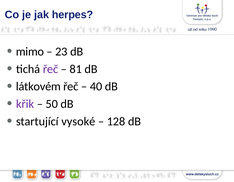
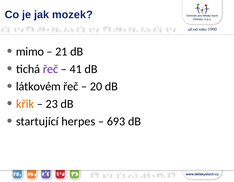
herpes: herpes -> mozek (72, 15)
23: 23 -> 21 (61, 52)
81: 81 -> 41 (76, 69)
40: 40 -> 20 (96, 86)
křik colour: purple -> orange (25, 104)
50: 50 -> 23 (52, 104)
vysoké: vysoké -> herpes (78, 121)
128: 128 -> 693 (116, 121)
